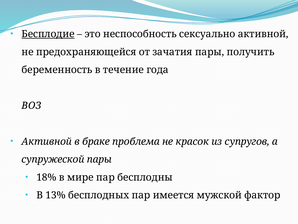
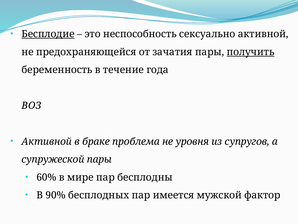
получить underline: none -> present (251, 52)
красок: красок -> уровня (192, 141)
18%: 18% -> 60% (46, 177)
13%: 13% -> 90% (56, 195)
